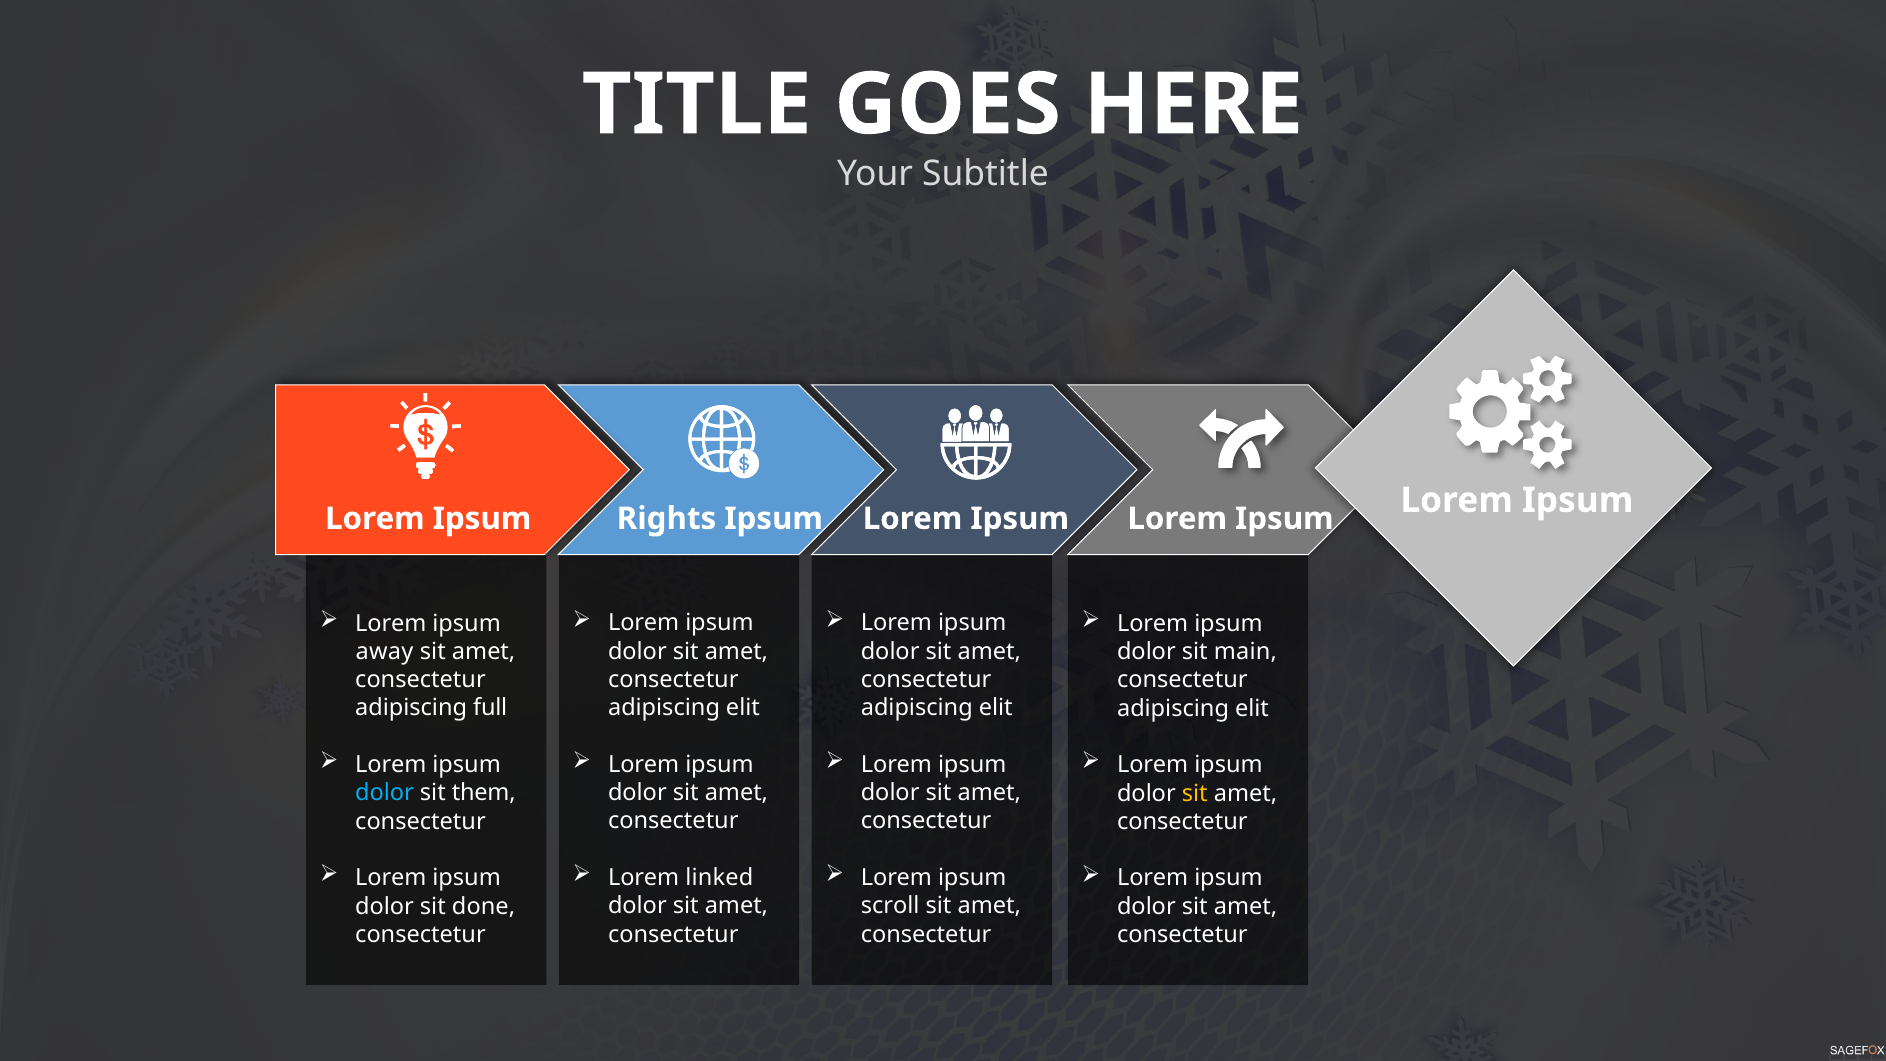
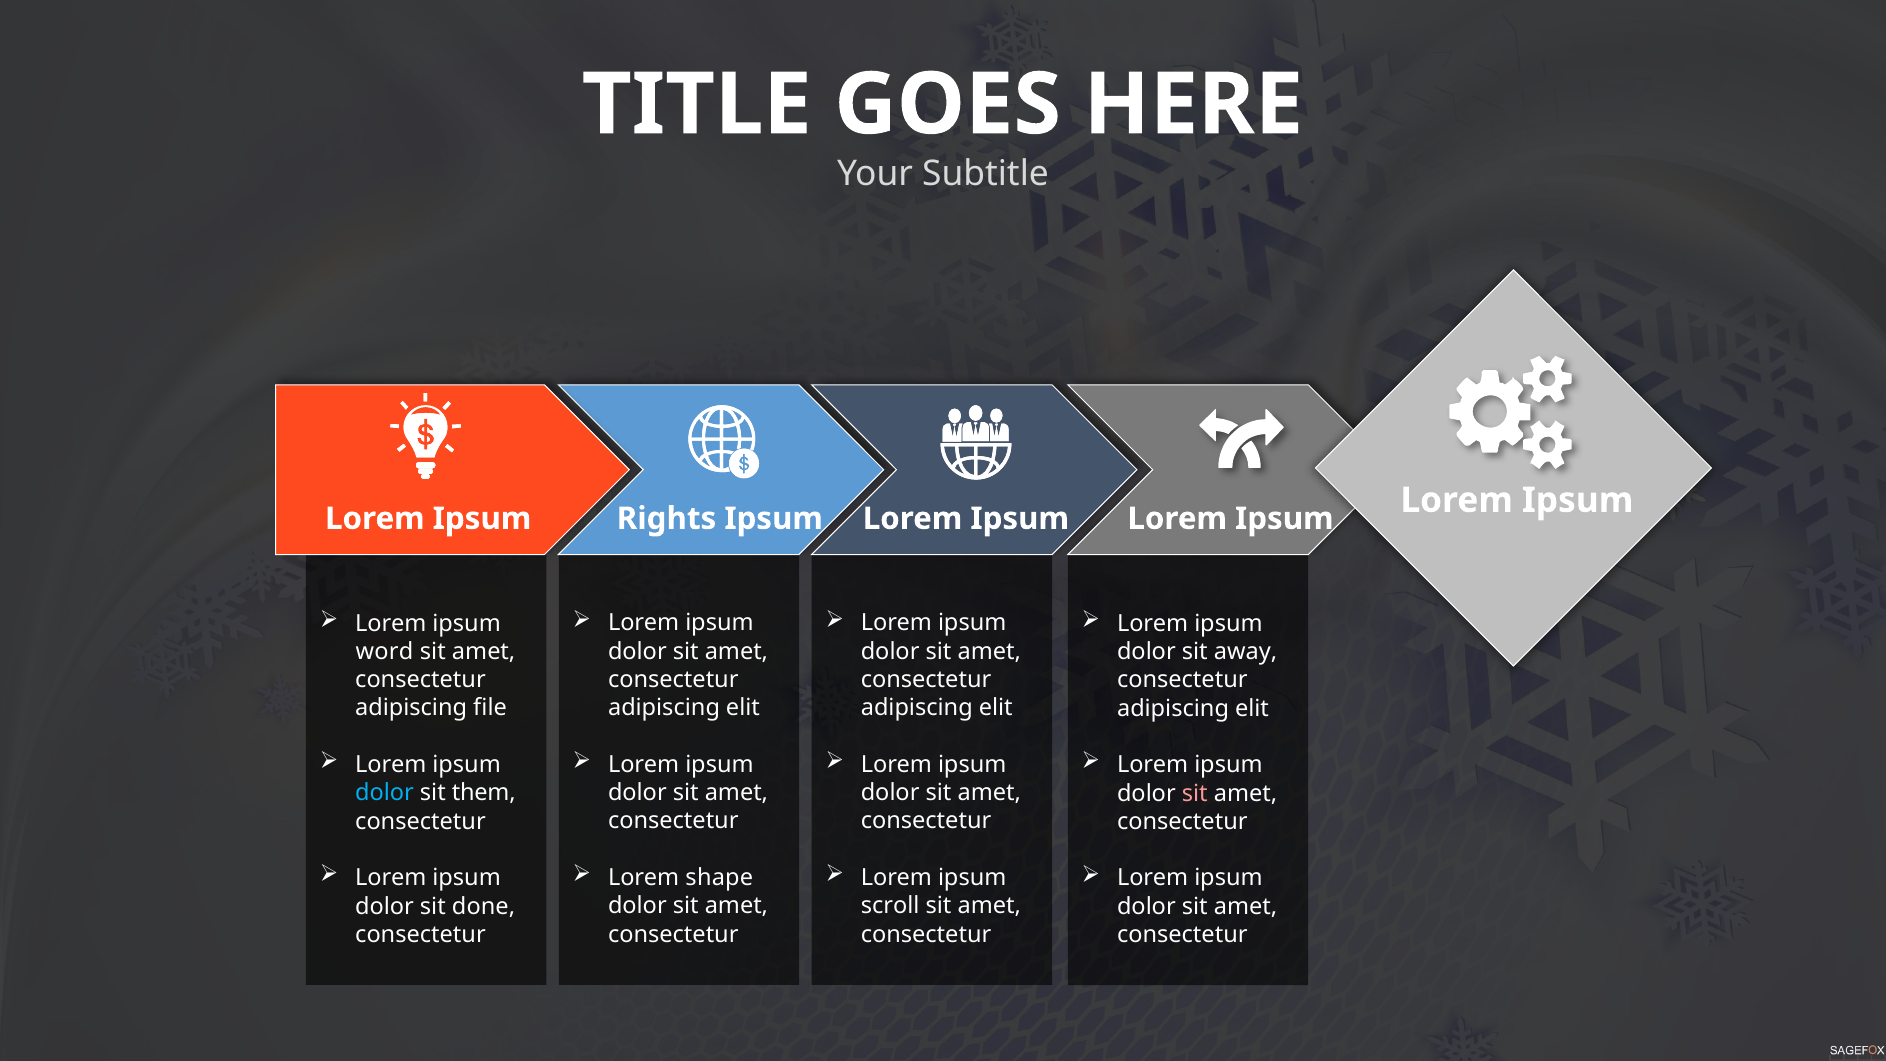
away: away -> word (384, 652)
main: main -> away (1245, 652)
full: full -> file (490, 708)
sit colour: yellow -> pink (1195, 793)
linked: linked -> shape (719, 878)
